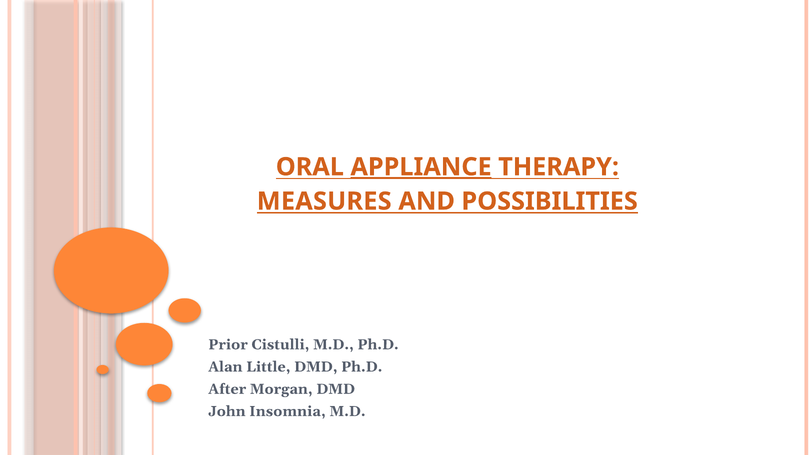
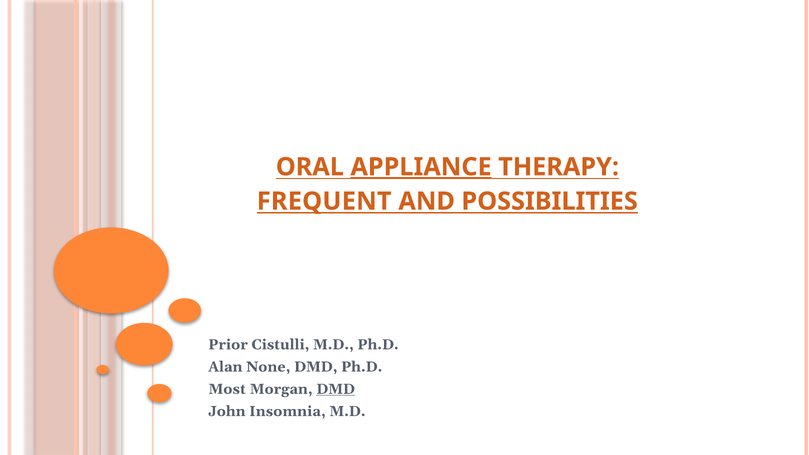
MEASURES: MEASURES -> FREQUENT (324, 201)
Little: Little -> None (268, 367)
After: After -> Most (227, 389)
DMD underline: none -> present (336, 389)
